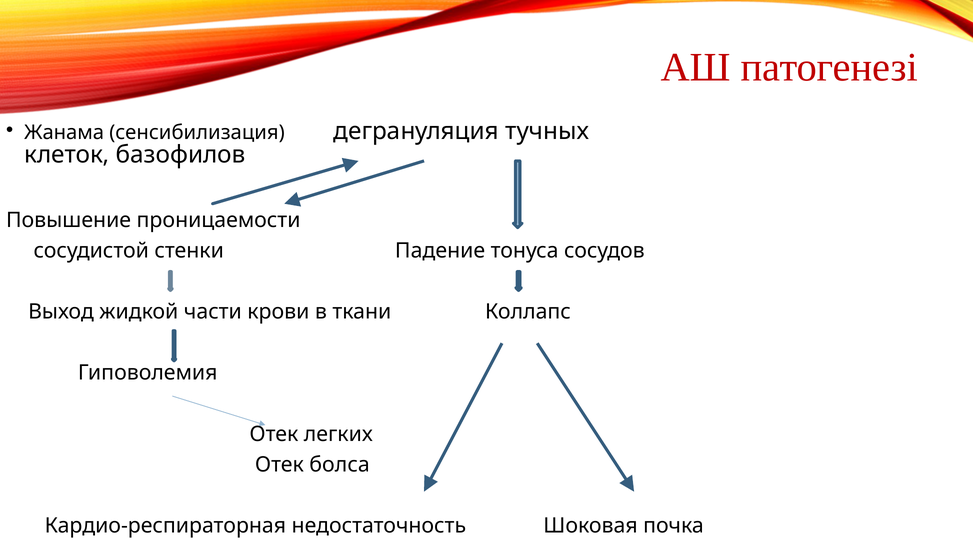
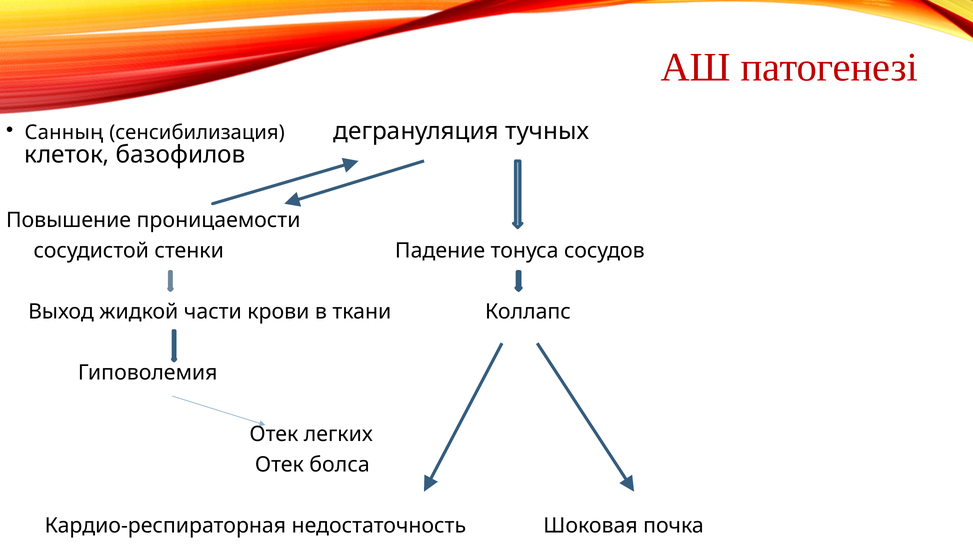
Жанама: Жанама -> Санның (64, 133)
